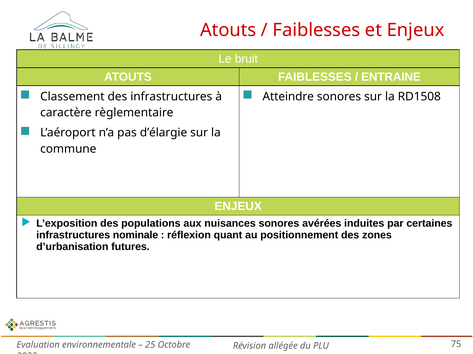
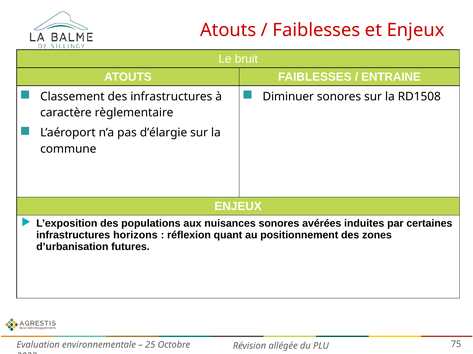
Atteindre: Atteindre -> Diminuer (288, 97)
nominale: nominale -> horizons (135, 236)
